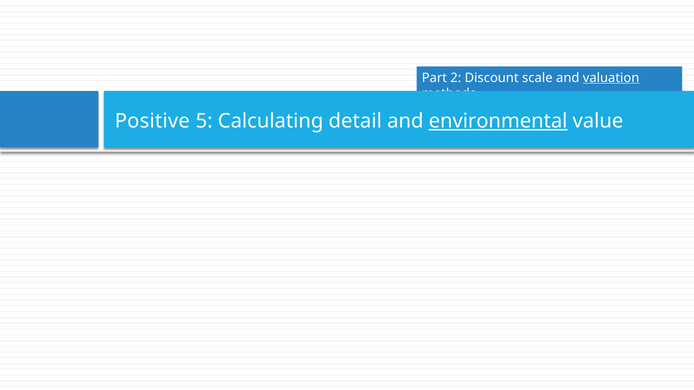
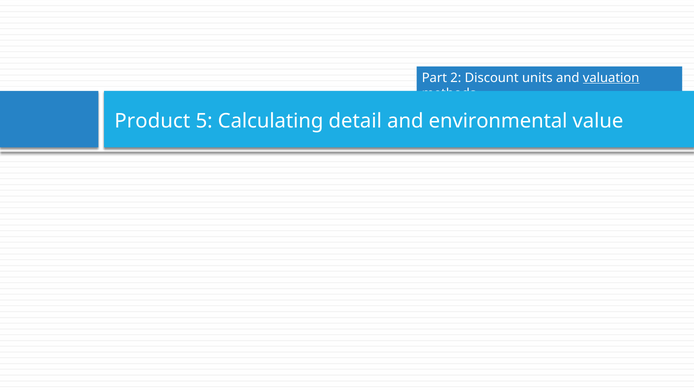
scale: scale -> units (537, 78)
Positive: Positive -> Product (152, 121)
environmental underline: present -> none (498, 121)
